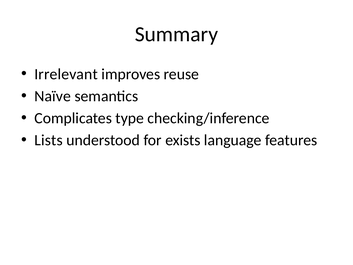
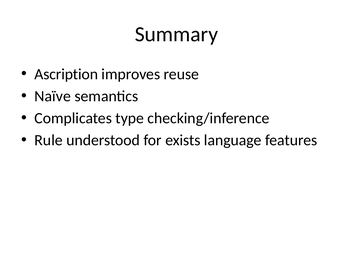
Irrelevant: Irrelevant -> Ascription (66, 74)
Lists: Lists -> Rule (49, 140)
